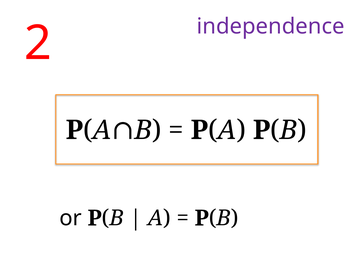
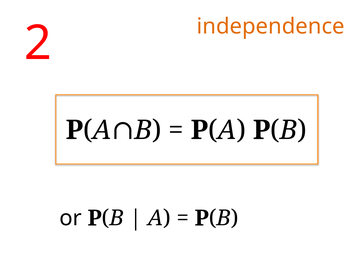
independence colour: purple -> orange (271, 26)
